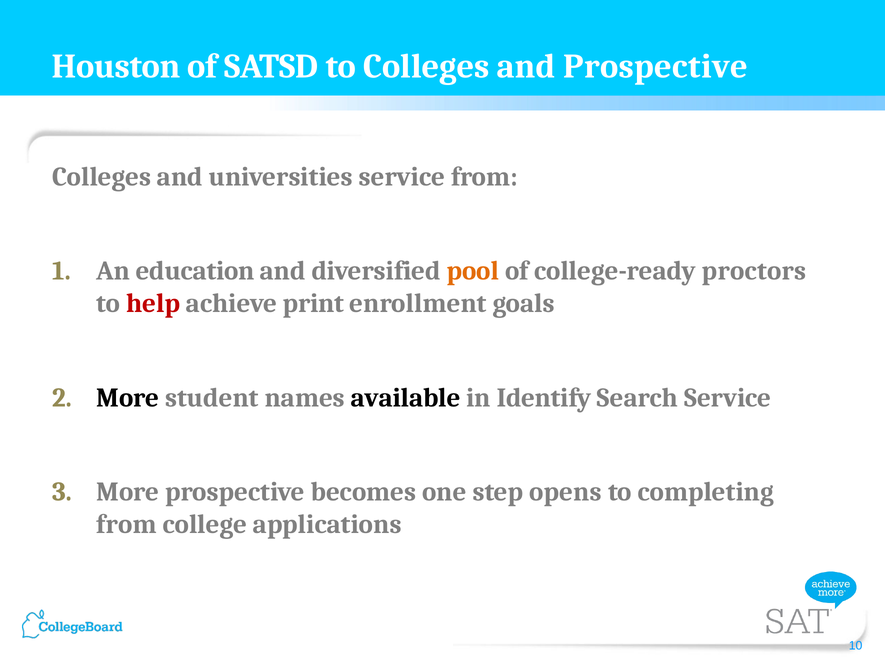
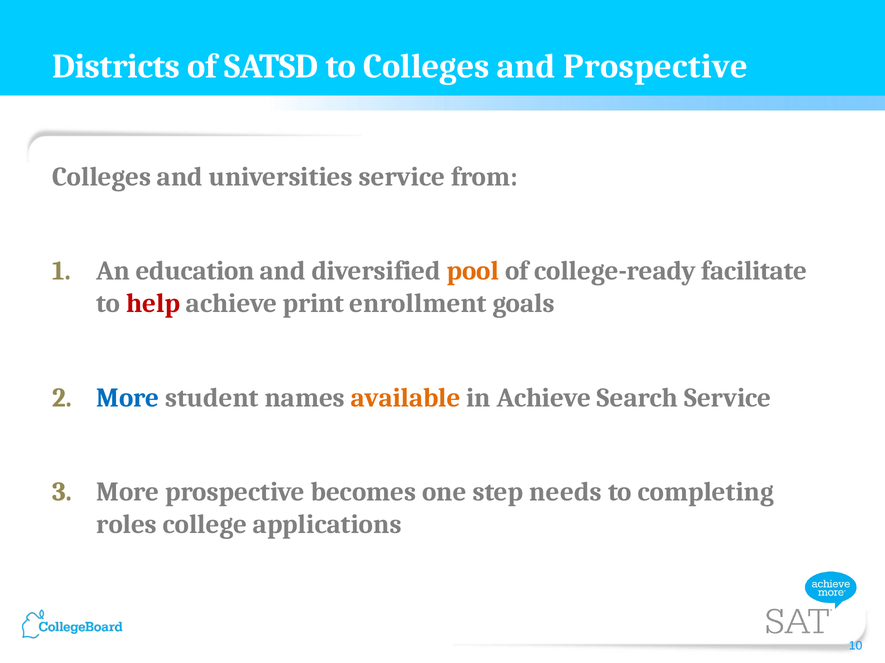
Houston: Houston -> Districts (116, 66)
proctors: proctors -> facilitate (754, 271)
More colour: black -> blue (128, 398)
available colour: black -> orange (406, 398)
in Identify: Identify -> Achieve (544, 398)
opens: opens -> needs (566, 492)
from: from -> roles (127, 525)
